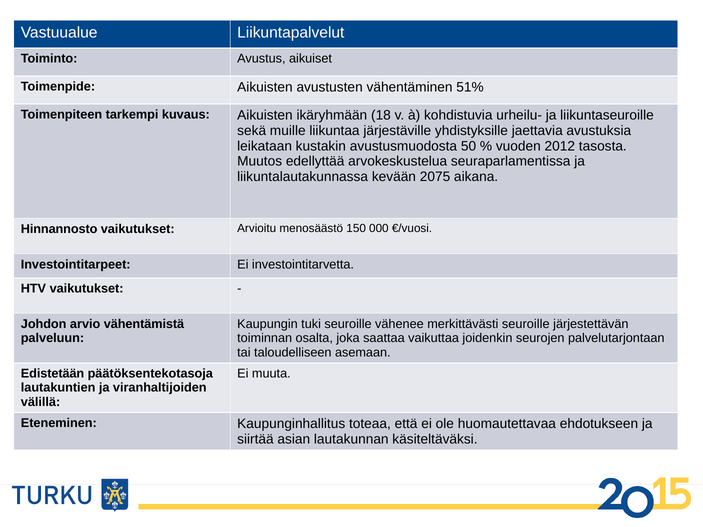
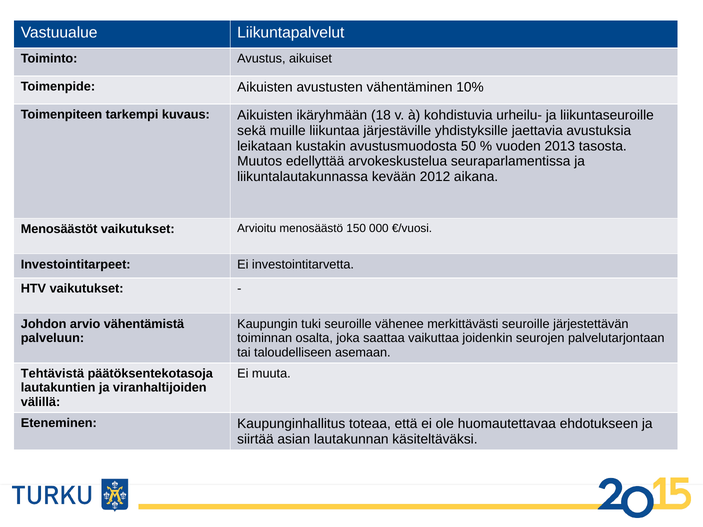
51%: 51% -> 10% (470, 87)
2012: 2012 -> 2013 (560, 146)
2075: 2075 -> 2012 (435, 177)
Hinnannosto: Hinnannosto -> Menosäästöt (59, 229)
Edistetään: Edistetään -> Tehtävistä (52, 374)
